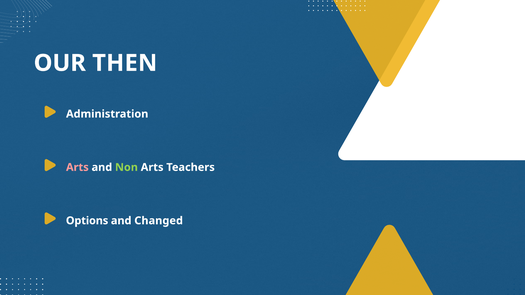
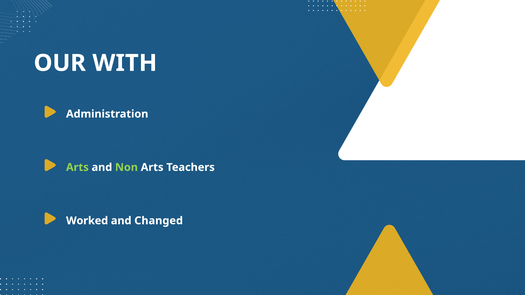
THEN: THEN -> WITH (125, 63)
Arts colour: pink -> light green (77, 167)
Options: Options -> Worked (87, 221)
